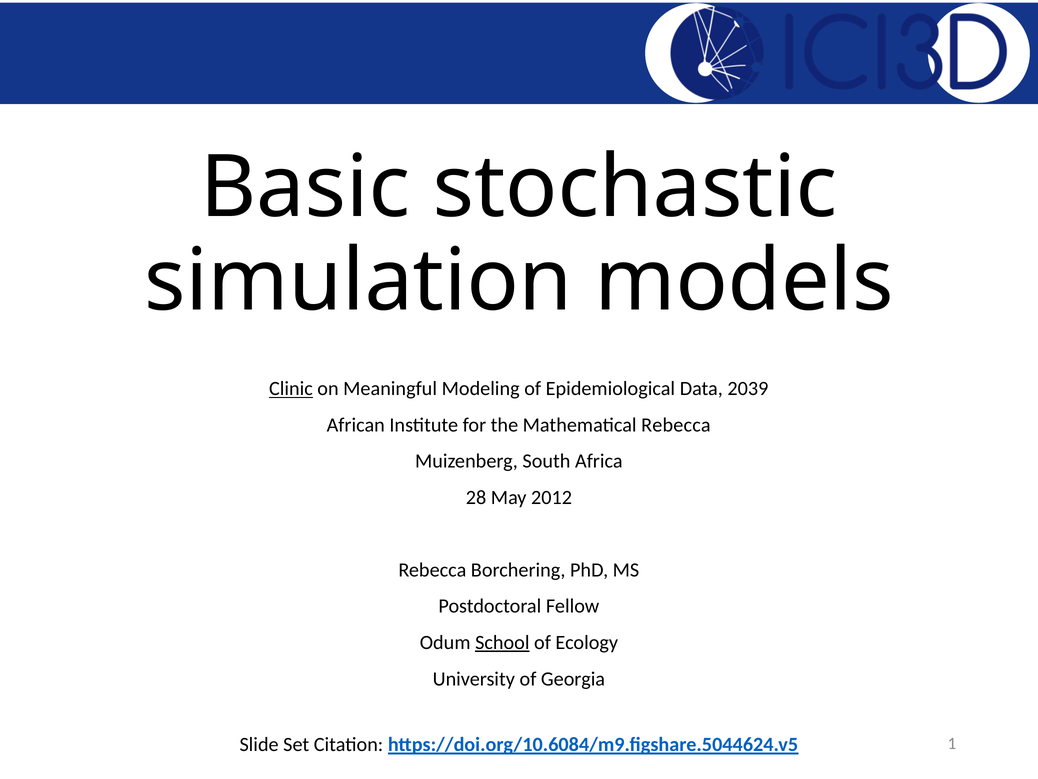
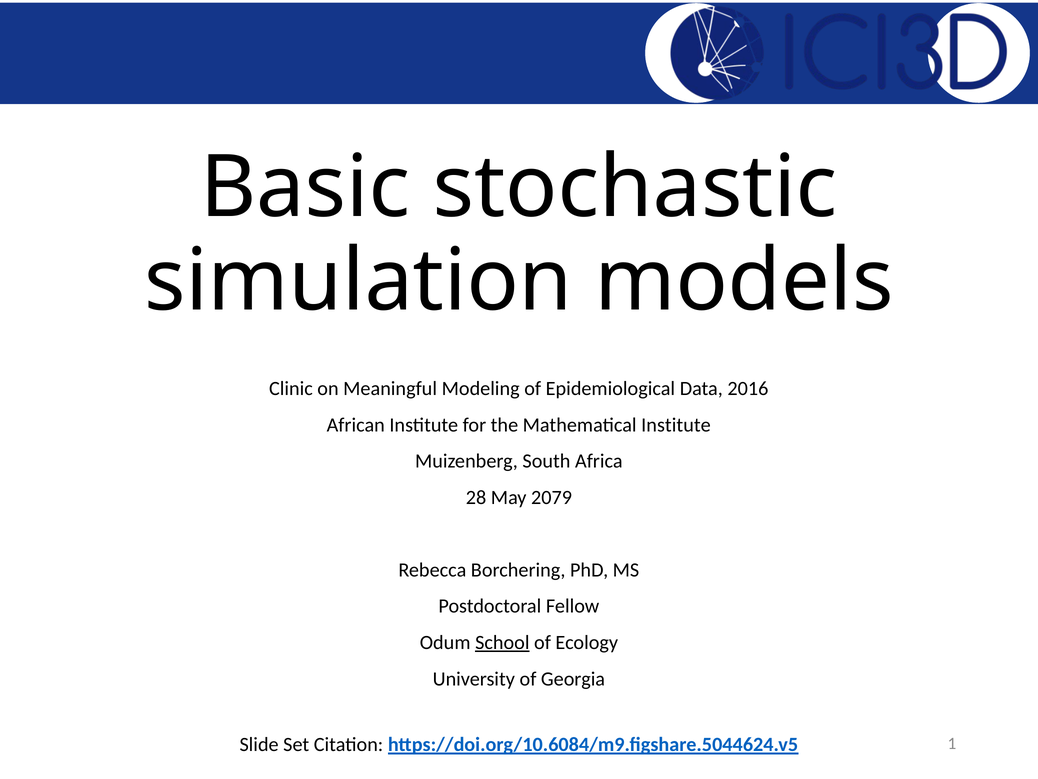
Clinic underline: present -> none (291, 388)
2039: 2039 -> 2016 (748, 388)
Mathematical Rebecca: Rebecca -> Institute (676, 425)
2012: 2012 -> 2079 (552, 497)
